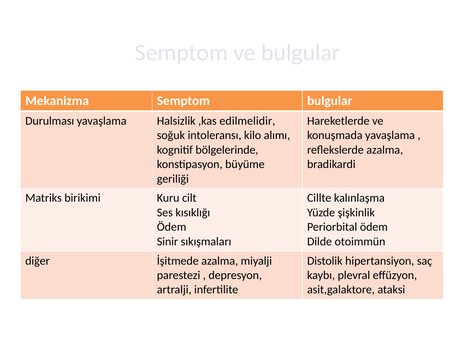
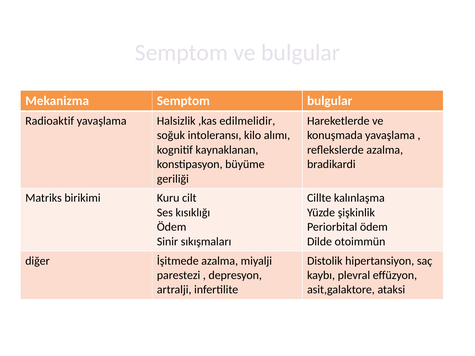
Durulması: Durulması -> Radioaktif (50, 121)
bölgelerinde: bölgelerinde -> kaynaklanan (227, 150)
